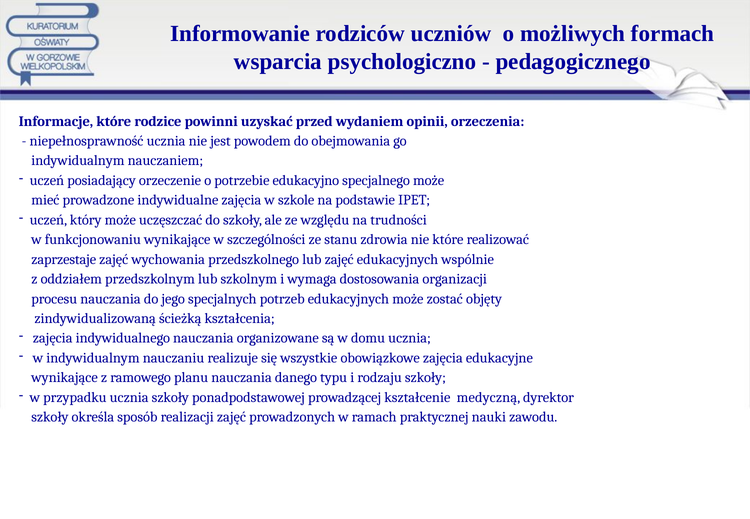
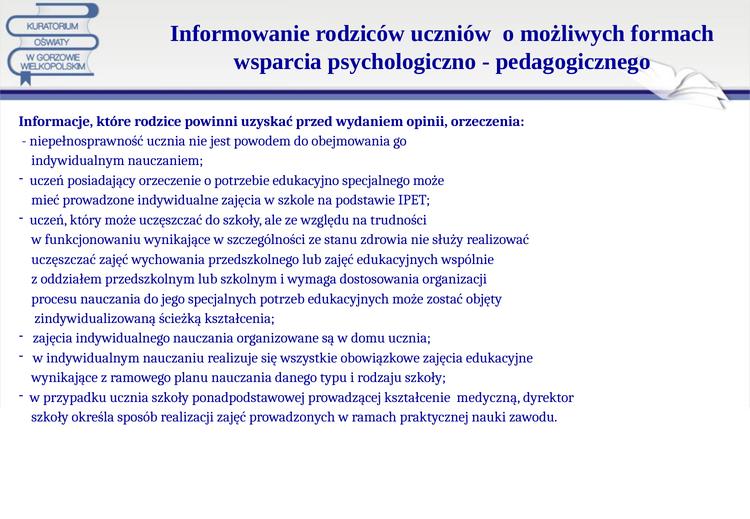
nie które: które -> służy (448, 240)
zaprzestaje: zaprzestaje -> uczęszczać (64, 259)
